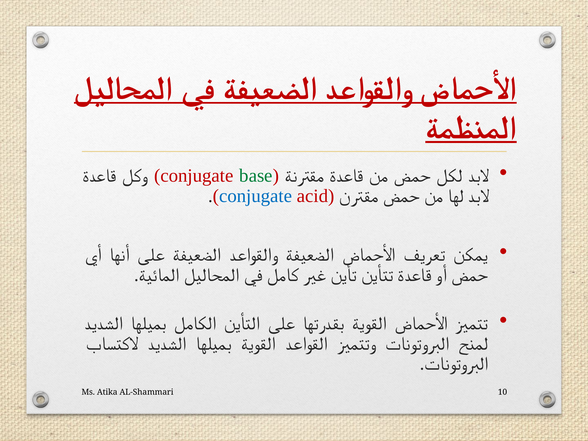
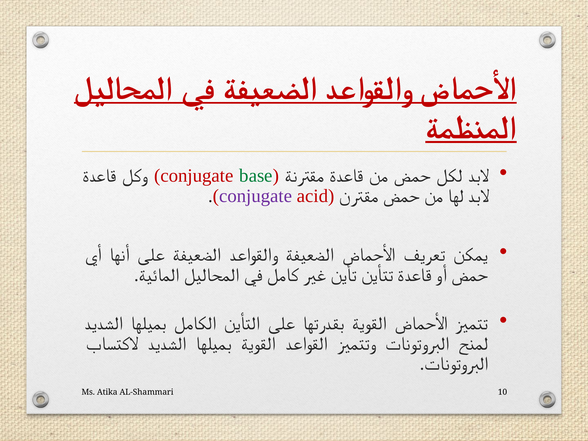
conjugate colour: blue -> purple (256, 196)
